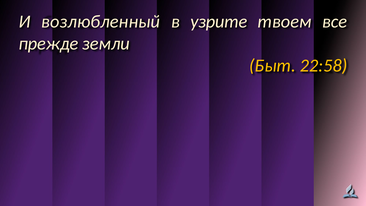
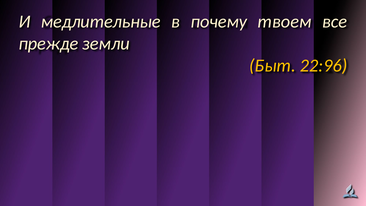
возлюбленный: возлюбленный -> медлительные (101, 22)
узрите: узрите -> почему (219, 22)
22:58: 22:58 -> 22:96 (324, 66)
